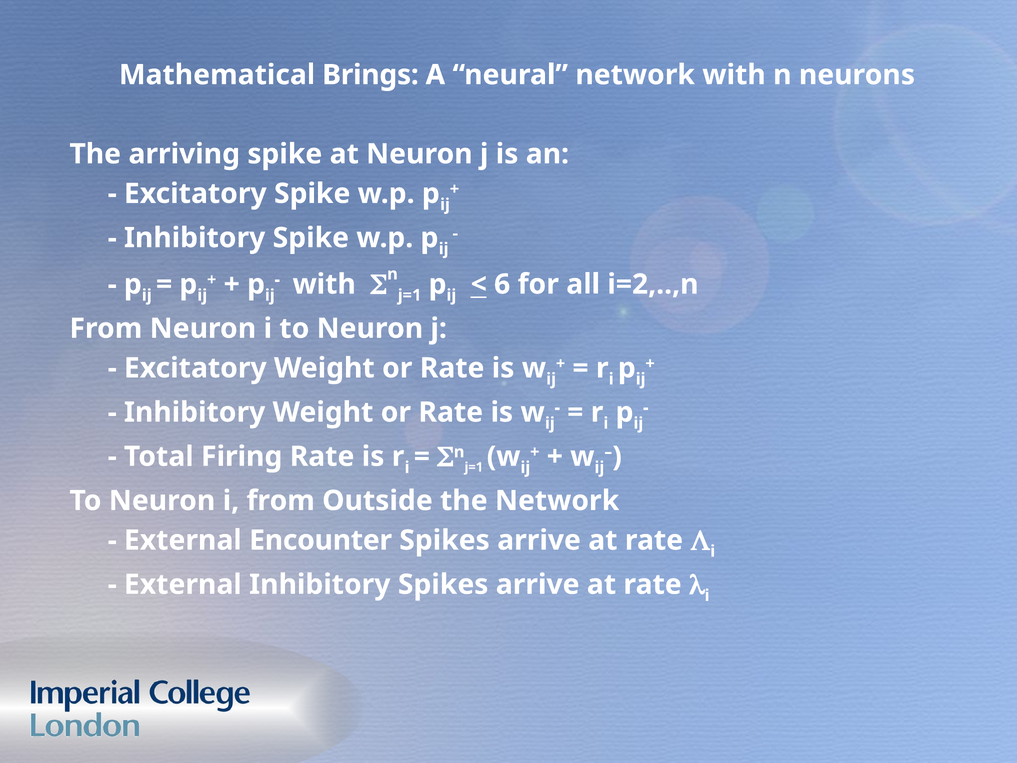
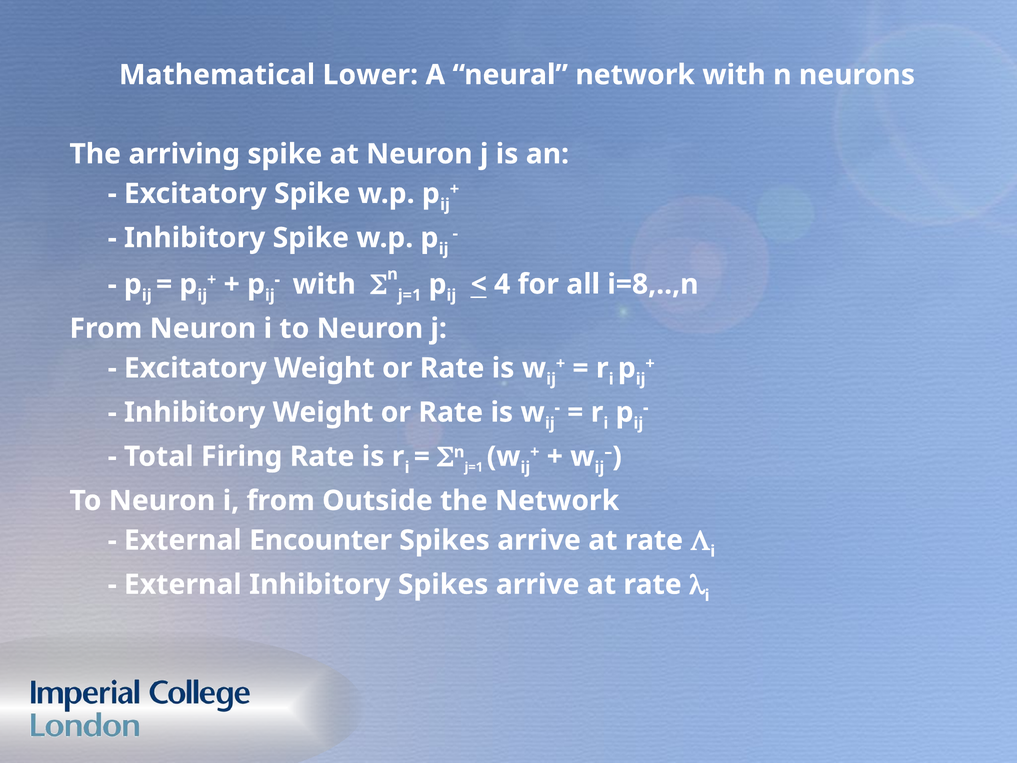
Brings: Brings -> Lower (370, 75)
6: 6 -> 4 (502, 284)
i=2,..,n: i=2,..,n -> i=8,..,n (653, 284)
